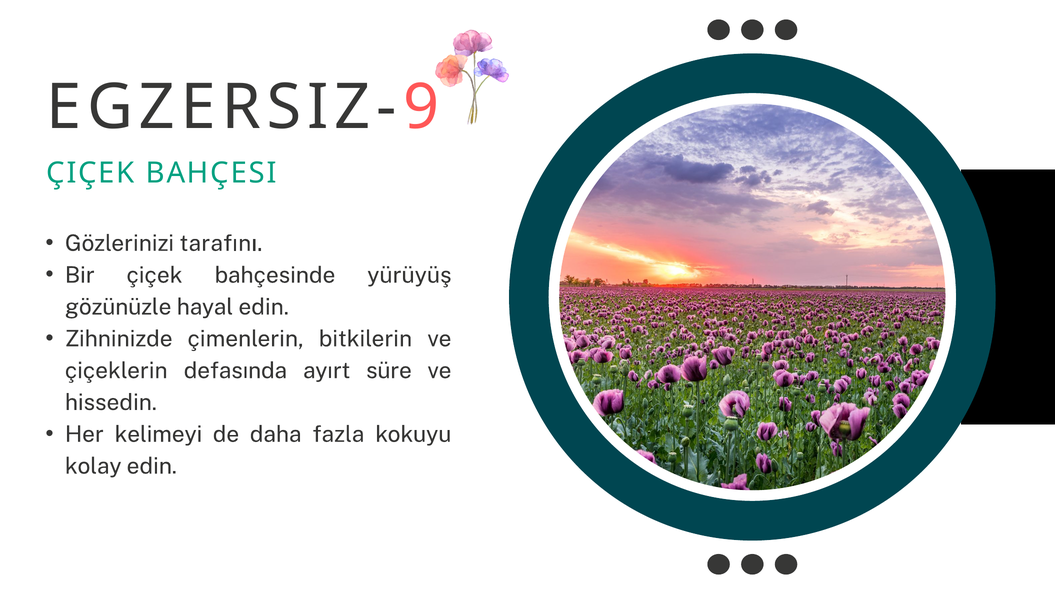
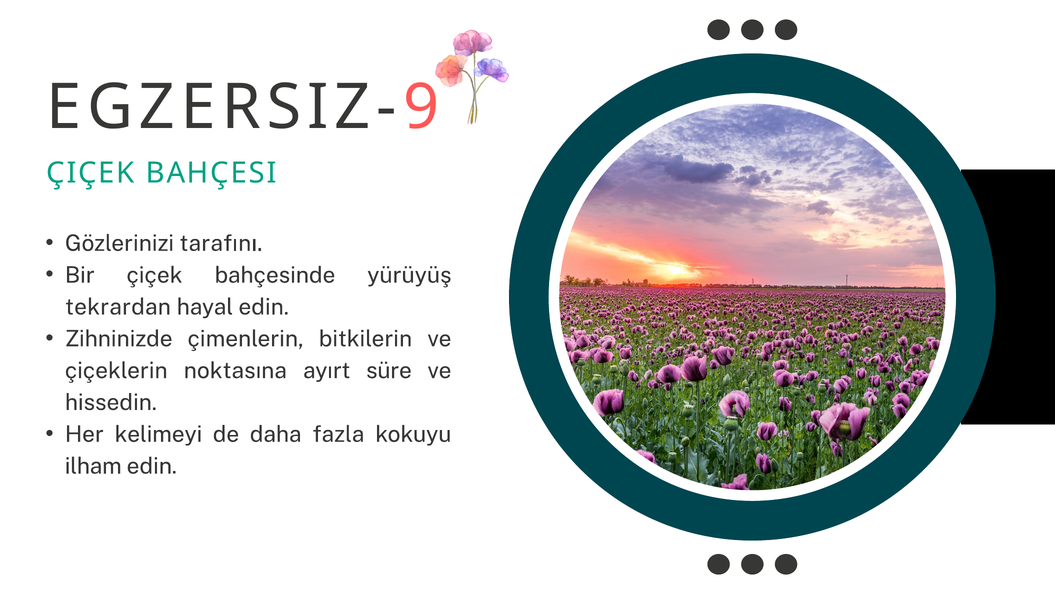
gözünüzle: gözünüzle -> tekrardan (118, 307)
defasında: defasında -> noktasına (235, 370)
kolay: kolay -> ilham (93, 466)
